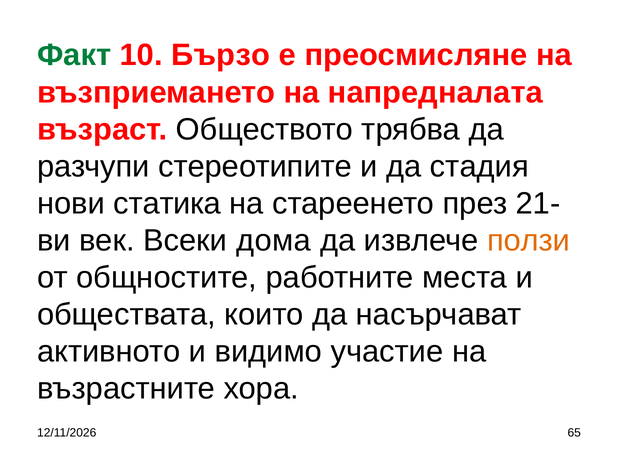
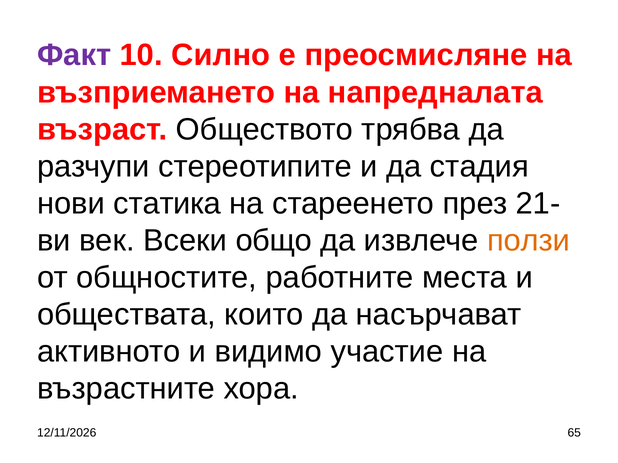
Факт colour: green -> purple (74, 55)
Бързо: Бързо -> Силно (221, 55)
дома: дома -> общо (274, 241)
